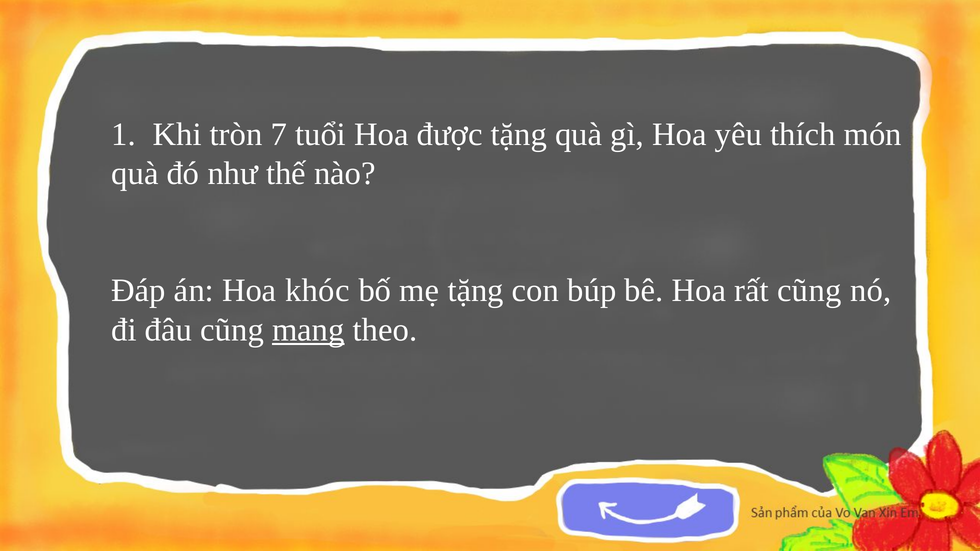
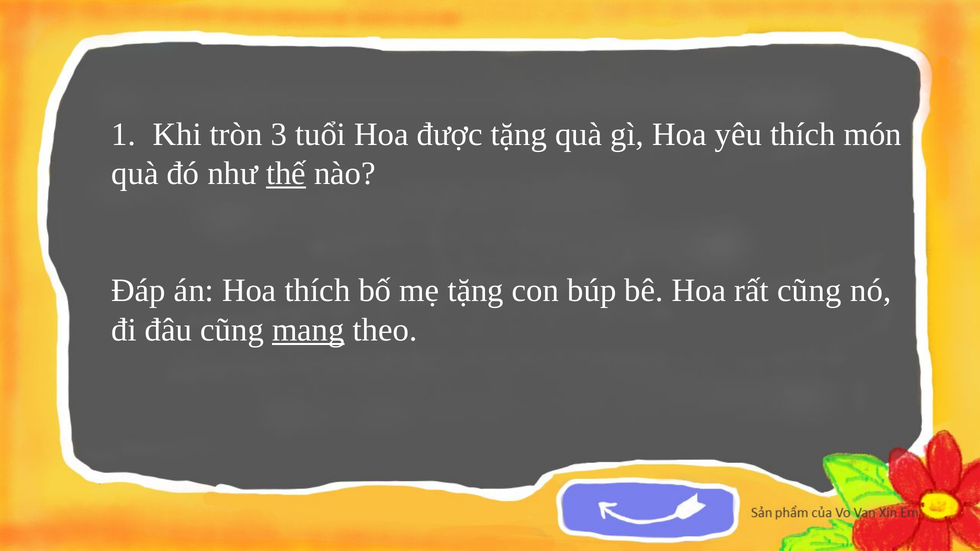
7: 7 -> 3 (279, 134)
thế underline: none -> present (286, 174)
Hoa khóc: khóc -> thích (318, 291)
